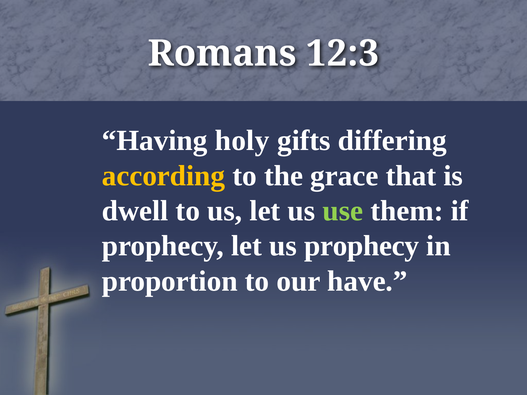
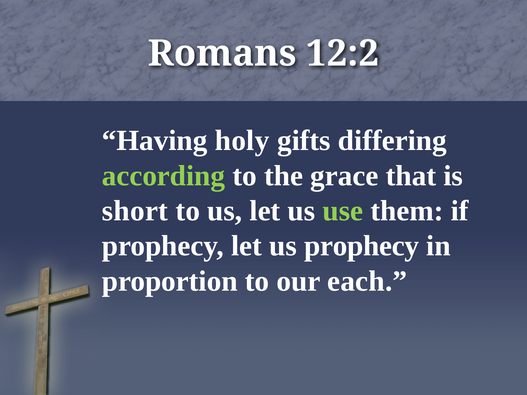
12:3: 12:3 -> 12:2 (342, 54)
according colour: yellow -> light green (163, 176)
dwell: dwell -> short (135, 211)
have: have -> each (367, 281)
